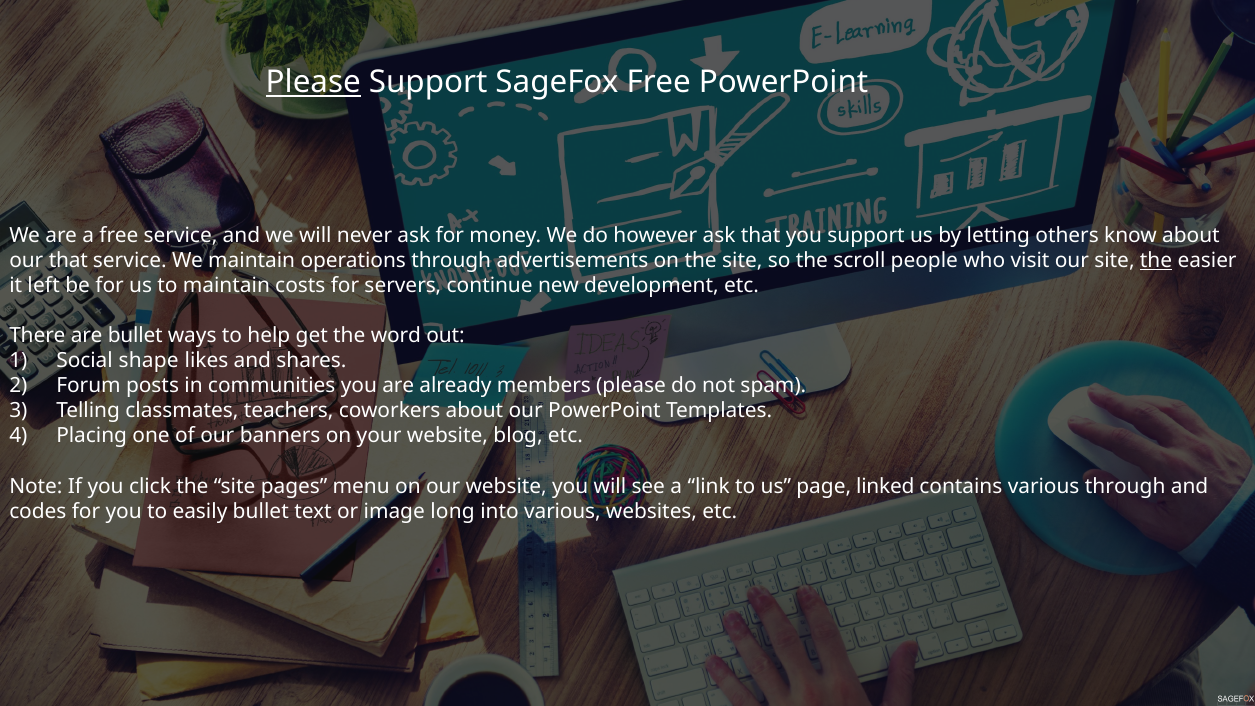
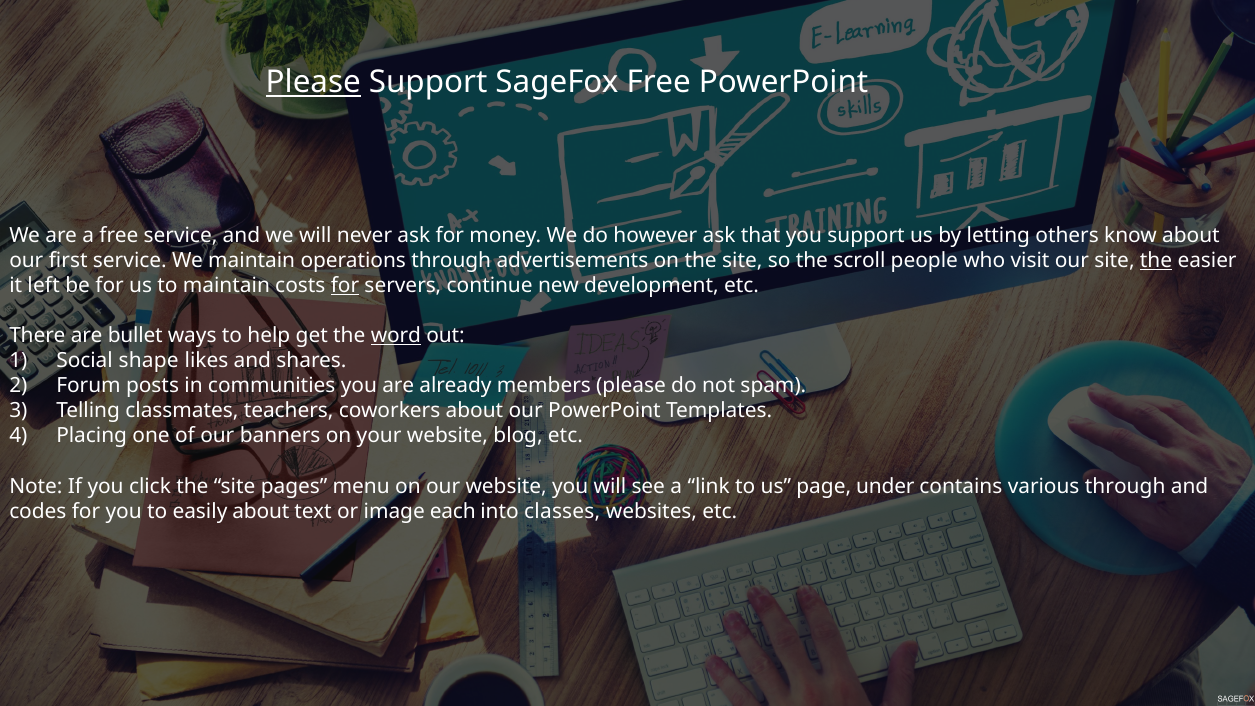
our that: that -> first (68, 260)
for underline: none -> present (345, 285)
word underline: none -> present (396, 336)
linked: linked -> under (885, 486)
easily bullet: bullet -> about (261, 511)
long: long -> each (453, 511)
into various: various -> classes (562, 511)
